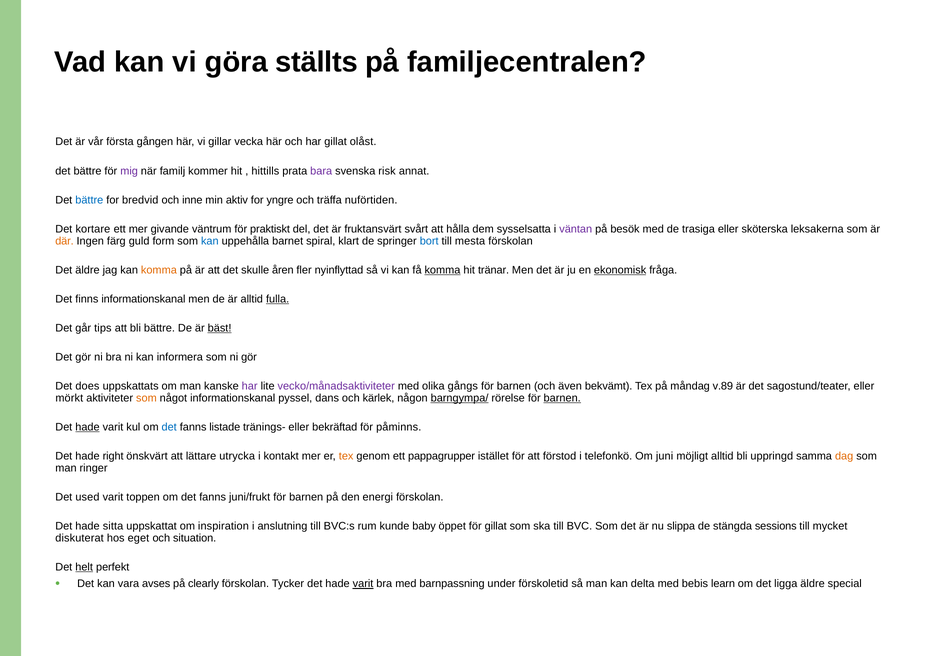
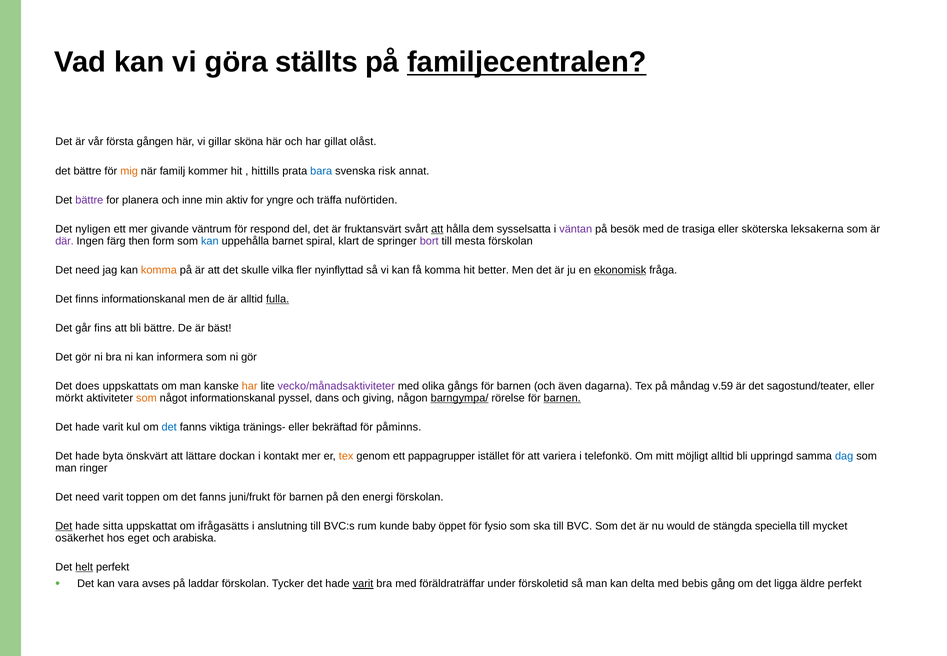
familjecentralen underline: none -> present (527, 62)
vecka: vecka -> sköna (249, 142)
mig colour: purple -> orange (129, 171)
bara colour: purple -> blue (321, 171)
bättre colour: blue -> purple (89, 200)
bredvid: bredvid -> planera (140, 200)
kortare: kortare -> nyligen (93, 229)
praktiskt: praktiskt -> respond (270, 229)
att underline: none -> present (437, 229)
där colour: orange -> purple (65, 241)
guld: guld -> then (139, 241)
bort colour: blue -> purple (429, 241)
äldre: äldre -> need (87, 270)
åren: åren -> vilka (283, 270)
komma underline: present -> none (442, 270)
tränar: tränar -> better (494, 270)
tips: tips -> fins (103, 328)
bäst underline: present -> none (220, 328)
har colour: purple -> orange (250, 386)
bekvämt: bekvämt -> dagarna (609, 386)
v.89: v.89 -> v.59 (723, 386)
kärlek: kärlek -> giving (378, 398)
hade underline: present -> none (87, 427)
listade: listade -> viktiga (225, 427)
right: right -> byta (113, 456)
utrycka: utrycka -> dockan (237, 456)
förstod: förstod -> variera (560, 456)
juni: juni -> mitt (665, 456)
dag colour: orange -> blue (844, 456)
used: used -> need (87, 497)
Det underline: none -> present (64, 526)
inspiration: inspiration -> ifrågasätts (223, 526)
för gillat: gillat -> fysio (496, 526)
slippa: slippa -> would (681, 526)
sessions: sessions -> speciella (776, 526)
diskuterat: diskuterat -> osäkerhet (80, 538)
situation: situation -> arabiska (195, 538)
clearly: clearly -> laddar (203, 583)
barnpassning: barnpassning -> föräldraträffar (452, 583)
learn: learn -> gång (723, 583)
äldre special: special -> perfekt (845, 583)
